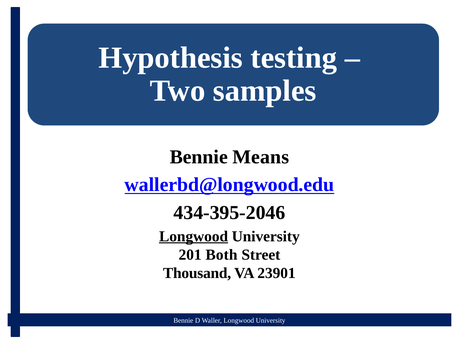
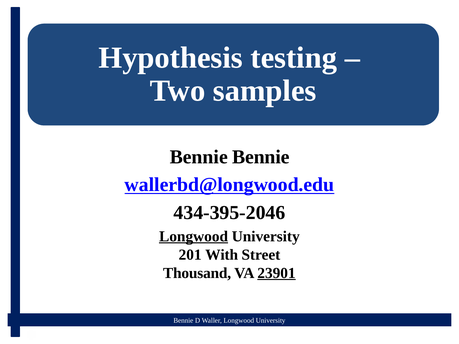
Bennie Means: Means -> Bennie (261, 157)
Both: Both -> With (222, 255)
23901 underline: none -> present (277, 273)
